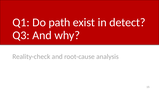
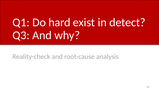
path: path -> hard (59, 23)
